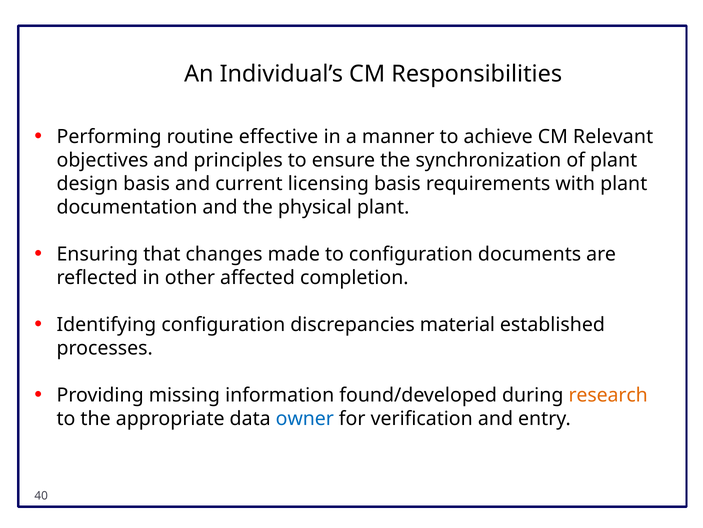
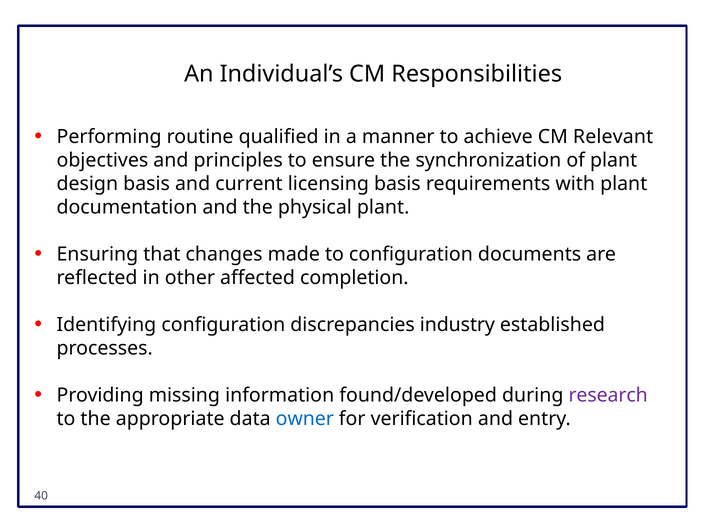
effective: effective -> qualified (279, 137)
material: material -> industry (457, 324)
research colour: orange -> purple (608, 395)
